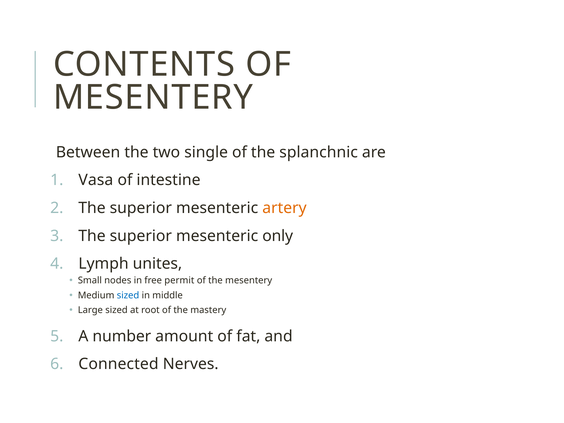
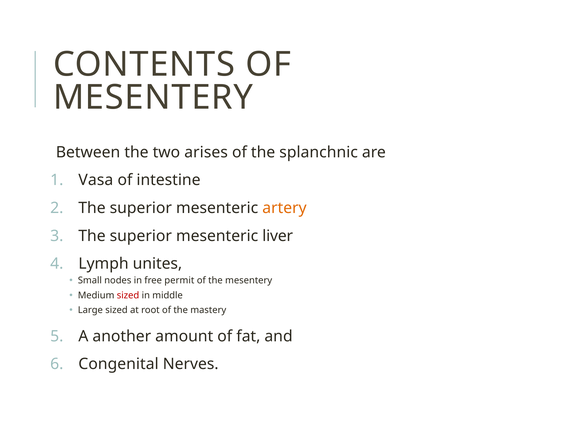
single: single -> arises (206, 152)
only: only -> liver (278, 236)
sized colour: blue -> red (128, 295)
number: number -> another (122, 336)
Connected: Connected -> Congenital (119, 364)
